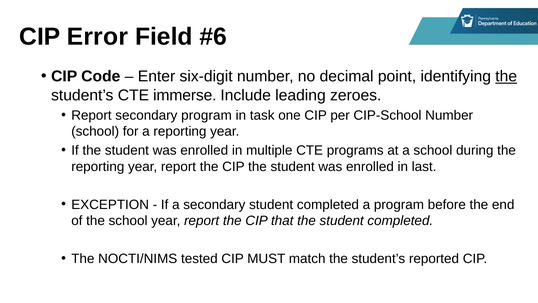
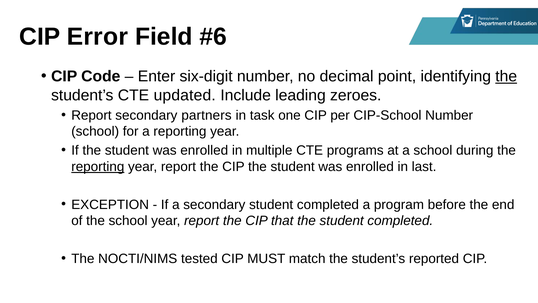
immerse: immerse -> updated (185, 95)
secondary program: program -> partners (206, 115)
reporting underline: none -> present (98, 166)
